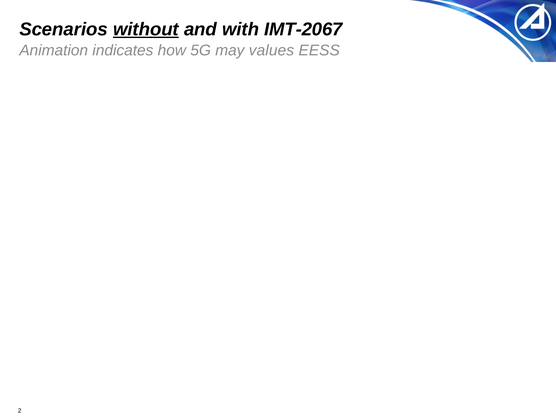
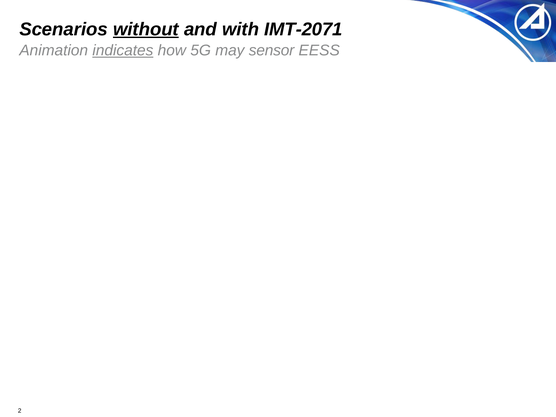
IMT-2067: IMT-2067 -> IMT-2071 (303, 29)
indicates underline: none -> present (123, 50)
values: values -> sensor (272, 50)
